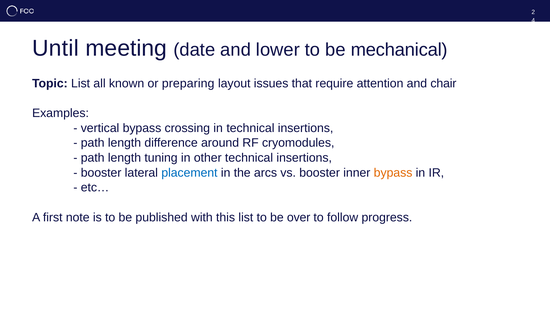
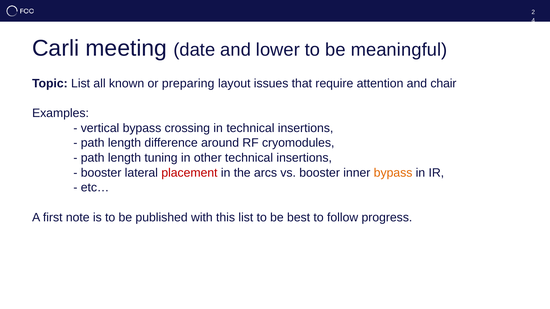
Until: Until -> Carli (56, 48)
mechanical: mechanical -> meaningful (399, 50)
placement colour: blue -> red (189, 173)
over: over -> best (299, 218)
